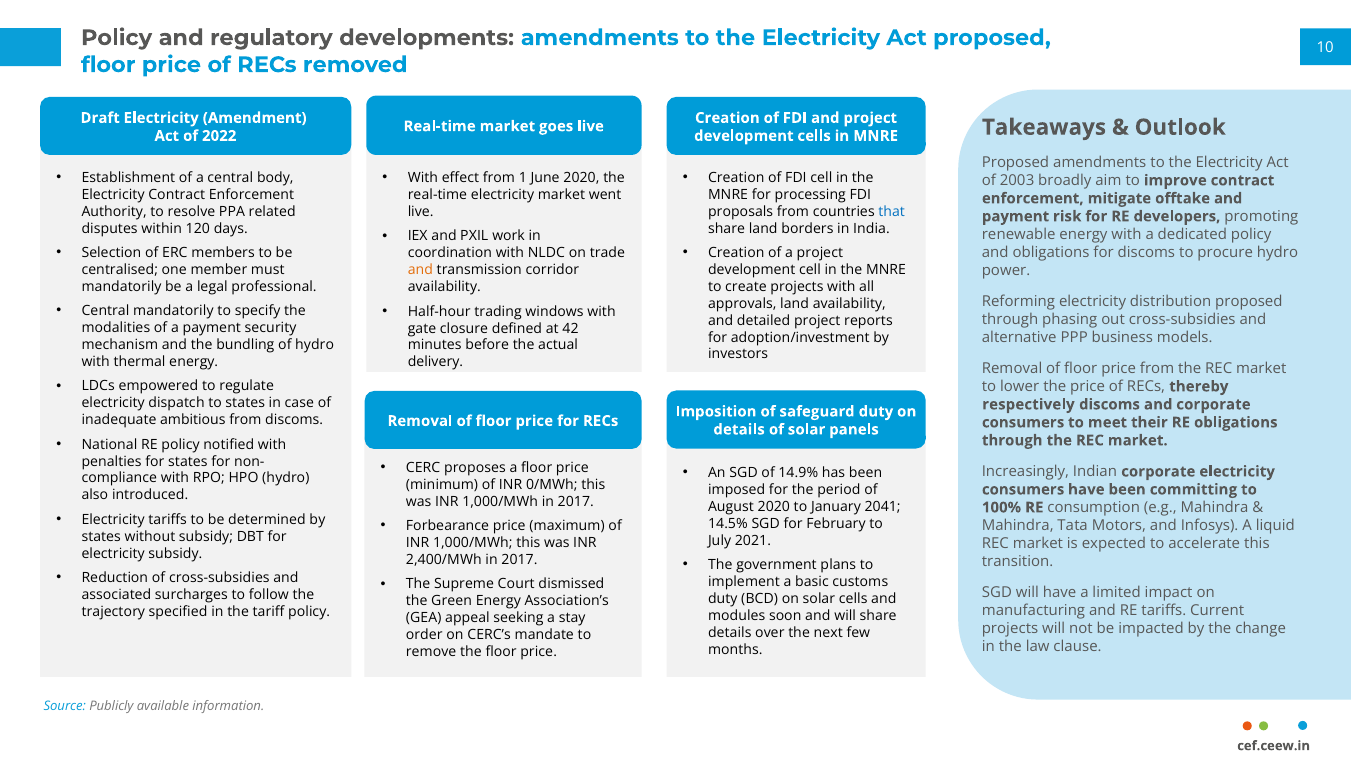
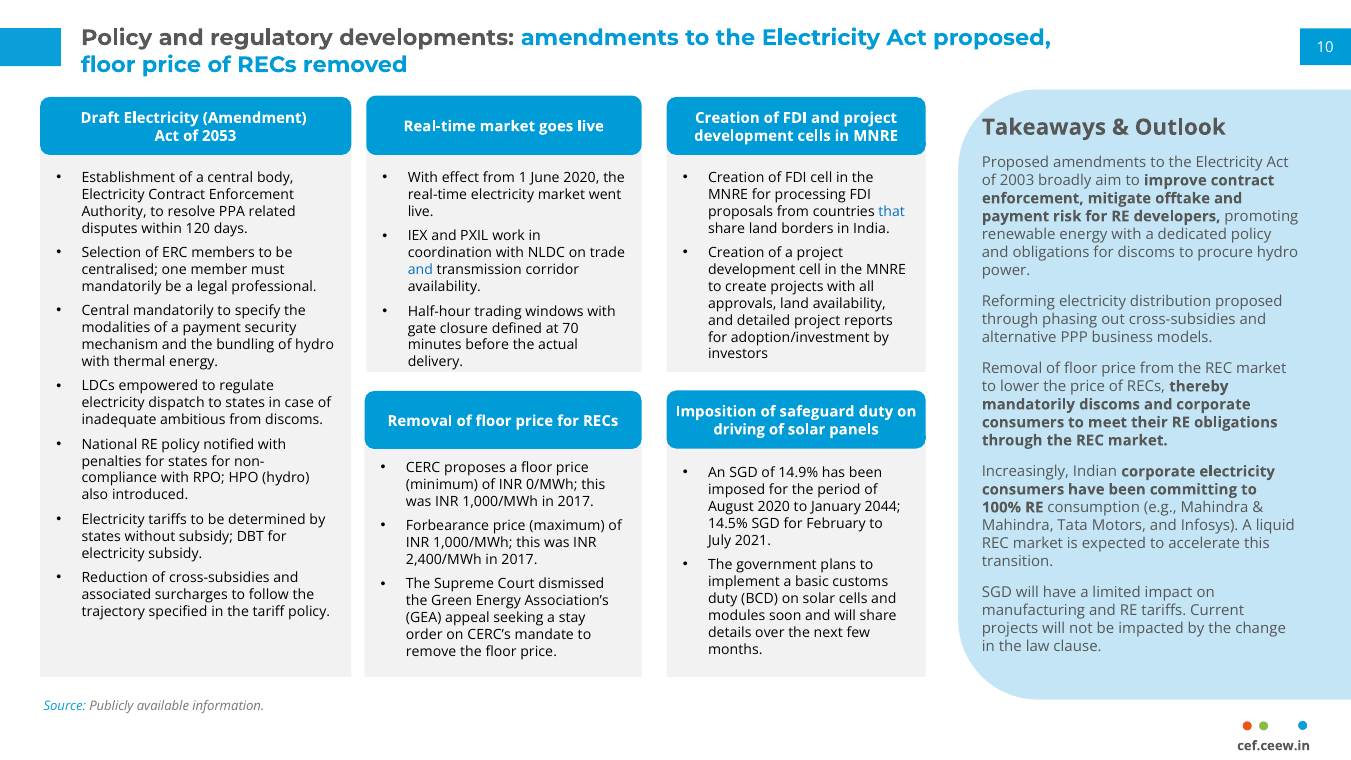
2022: 2022 -> 2053 (219, 136)
and colour: orange -> blue (420, 270)
42: 42 -> 70 (571, 328)
respectively: respectively -> mandatorily (1028, 404)
details: details -> driving (739, 429)
2041: 2041 -> 2044 (883, 507)
